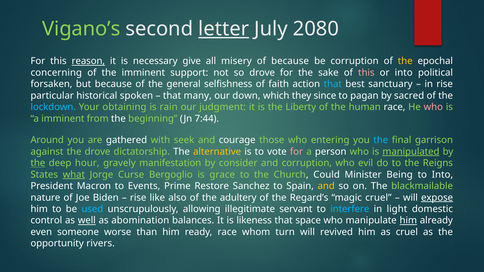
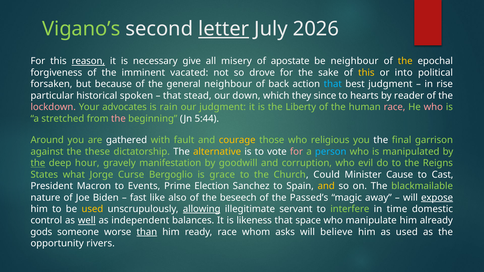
2080: 2080 -> 2026 (316, 29)
of because: because -> apostate (290, 61)
be corruption: corruption -> neighbour (355, 61)
concerning: concerning -> forgiveness (56, 73)
support: support -> vacated (189, 73)
this colour: pink -> yellow (366, 73)
general selfishness: selfishness -> neighbour (228, 84)
faith: faith -> back (279, 84)
best sanctuary: sanctuary -> judgment (390, 84)
many: many -> stead (198, 96)
pagan: pagan -> hearts (364, 96)
sacred: sacred -> reader (409, 96)
lockdown colour: light blue -> pink (53, 107)
obtaining: obtaining -> advocates (125, 107)
race colour: white -> pink (395, 107)
a imminent: imminent -> stretched (63, 119)
the colour: white -> pink (118, 119)
7:44: 7:44 -> 5:44 (207, 119)
seek: seek -> fault (184, 140)
courage colour: white -> yellow (237, 140)
entering: entering -> religious (330, 140)
the colour: light blue -> white (381, 140)
the drove: drove -> these (97, 152)
person colour: white -> light blue (331, 152)
manipulated underline: present -> none (411, 152)
consider: consider -> goodwill (238, 163)
what underline: present -> none (74, 175)
Being: Being -> Cause (400, 175)
to Into: Into -> Cast (443, 175)
Restore: Restore -> Election (212, 186)
rise: rise -> fast (138, 198)
adultery: adultery -> beseech (238, 198)
Regard’s: Regard’s -> Passed’s (309, 198)
magic cruel: cruel -> away (378, 198)
used colour: light blue -> yellow (92, 209)
allowing underline: none -> present (202, 209)
interfere colour: light blue -> light green (350, 209)
light: light -> time (397, 209)
abomination: abomination -> independent (140, 221)
him underline: present -> none (408, 221)
even: even -> gods (41, 232)
than underline: none -> present (147, 232)
turn: turn -> asks (285, 232)
revived: revived -> believe (336, 232)
as cruel: cruel -> used (407, 232)
